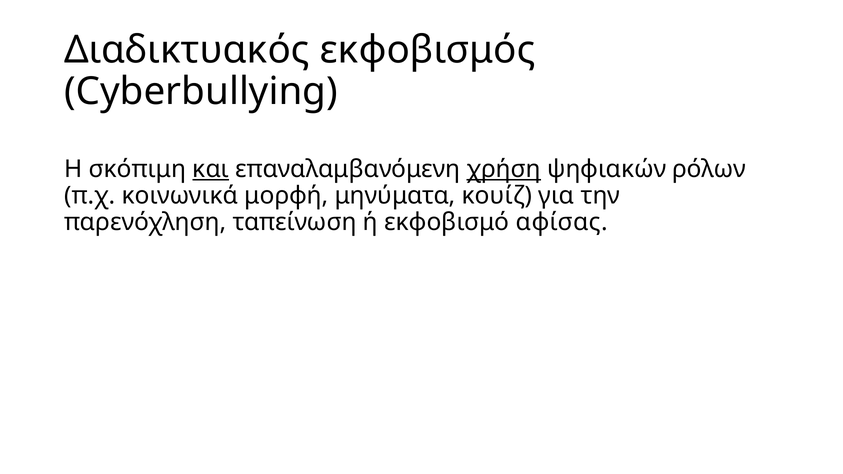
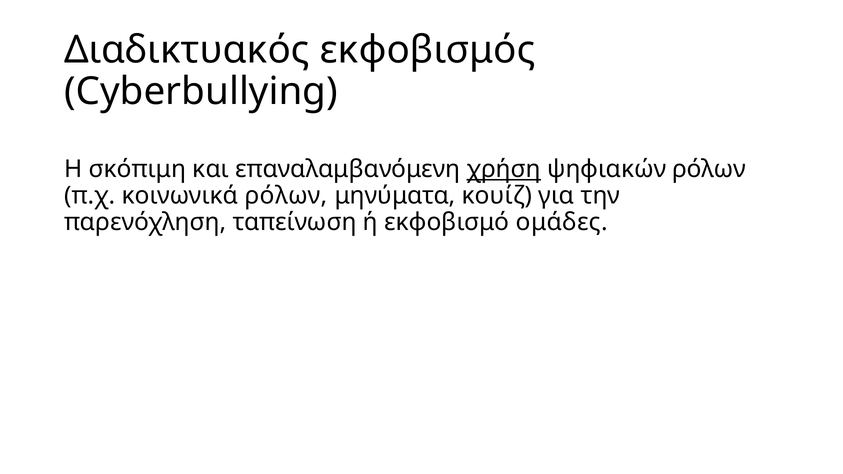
και underline: present -> none (211, 169)
κοινωνικά μορφή: μορφή -> ρόλων (286, 196)
αφίσας: αφίσας -> ομάδες (562, 222)
